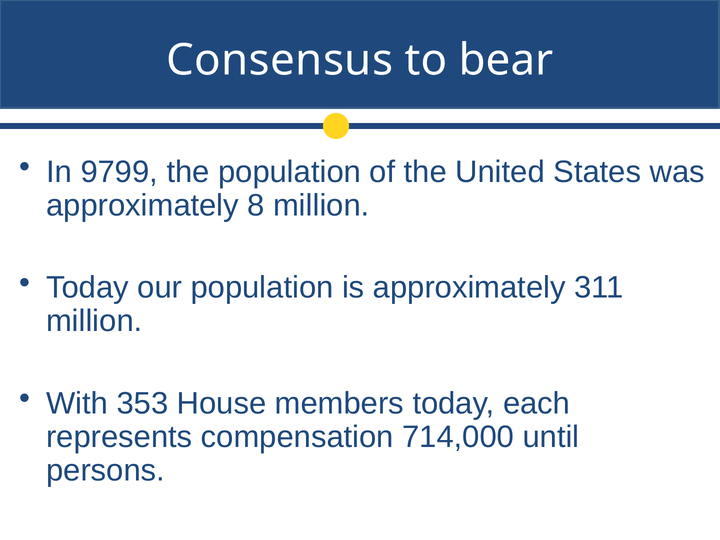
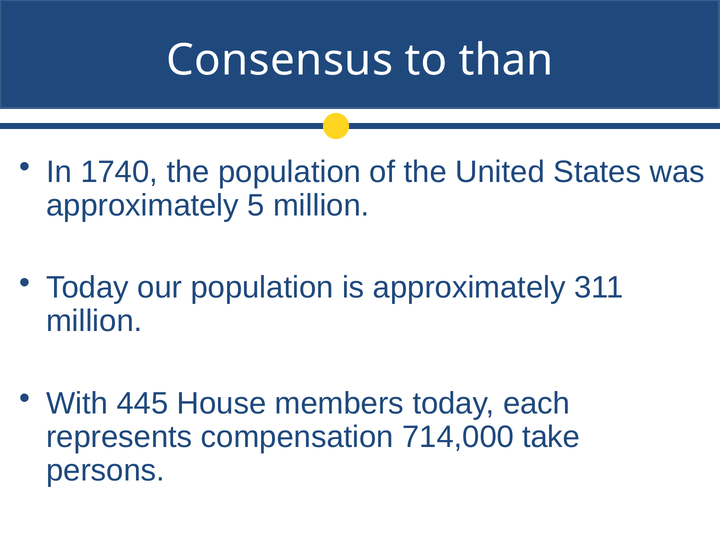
bear: bear -> than (506, 60)
9799: 9799 -> 1740 (119, 172)
8: 8 -> 5 (256, 206)
353: 353 -> 445 (142, 403)
until: until -> take (551, 437)
